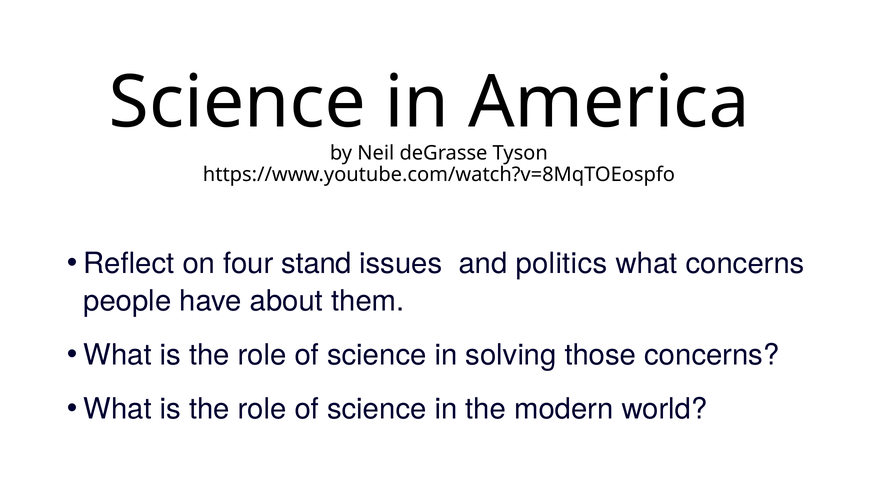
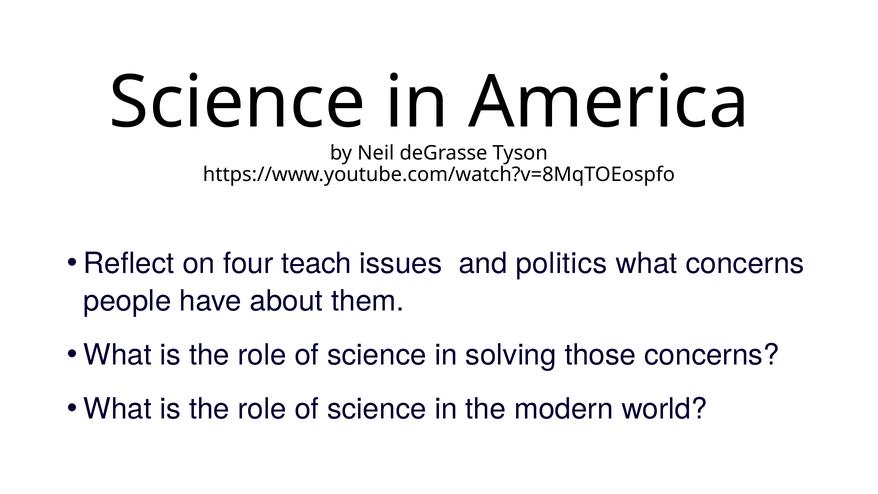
stand: stand -> teach (317, 263)
